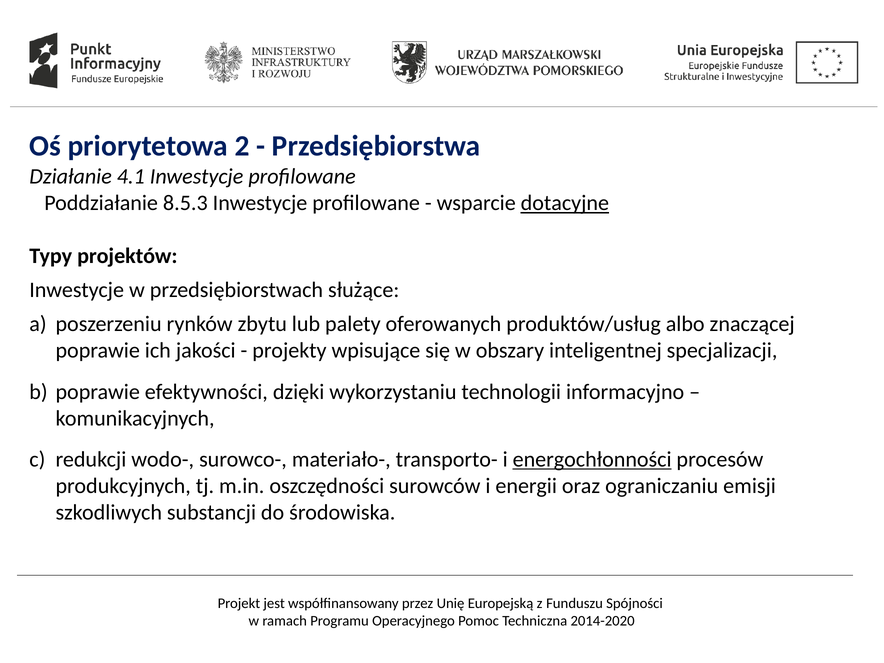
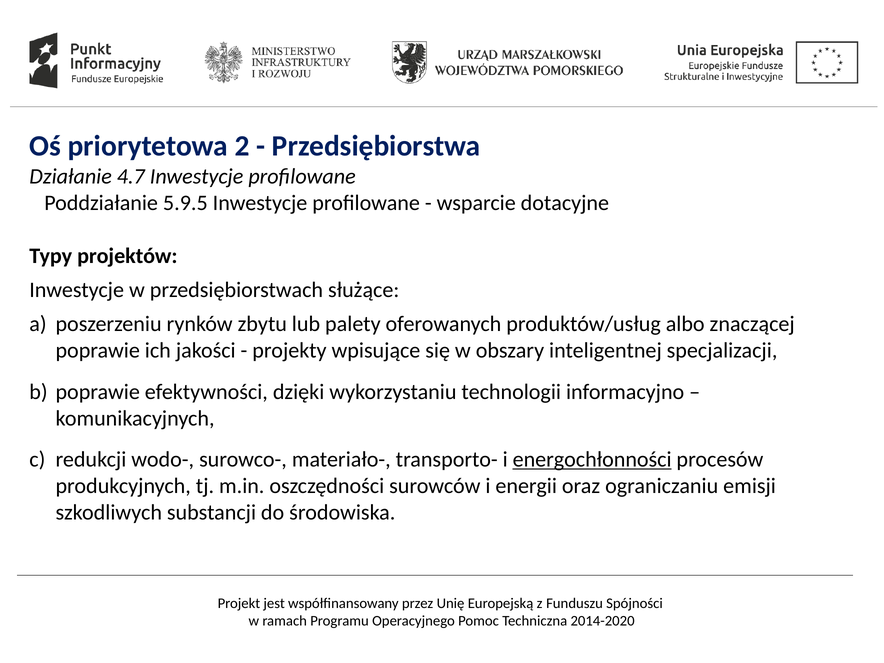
4.1: 4.1 -> 4.7 (131, 177)
8.5.3: 8.5.3 -> 5.9.5 (185, 203)
dotacyjne underline: present -> none (565, 203)
